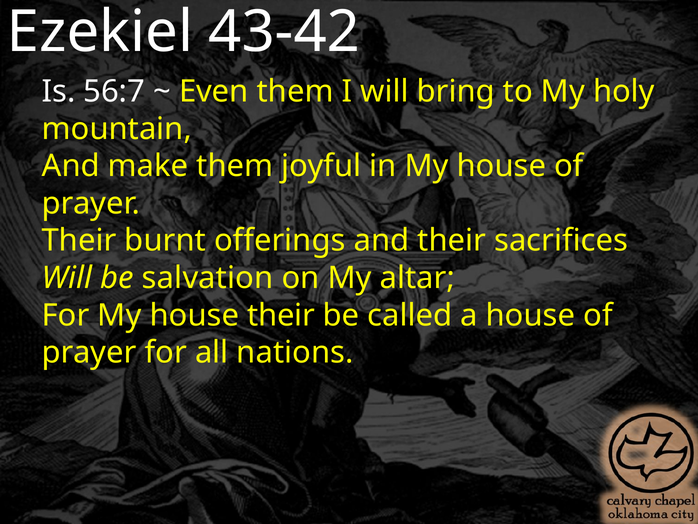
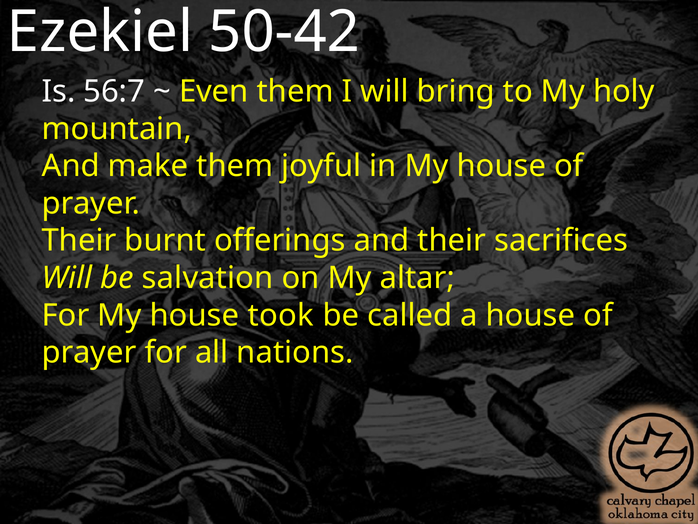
43-42: 43-42 -> 50-42 (284, 32)
house their: their -> took (281, 315)
